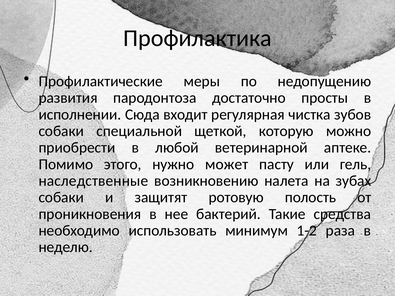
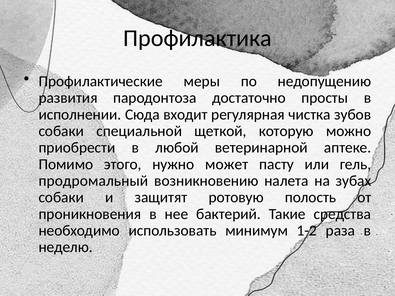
наследственные: наследственные -> продромальный (93, 181)
